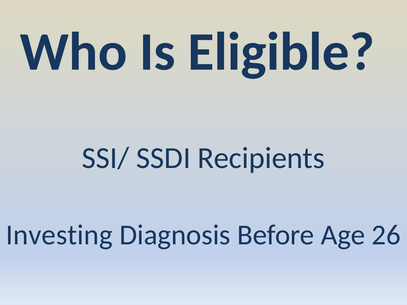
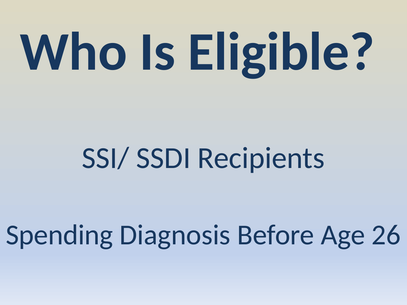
Investing: Investing -> Spending (59, 235)
